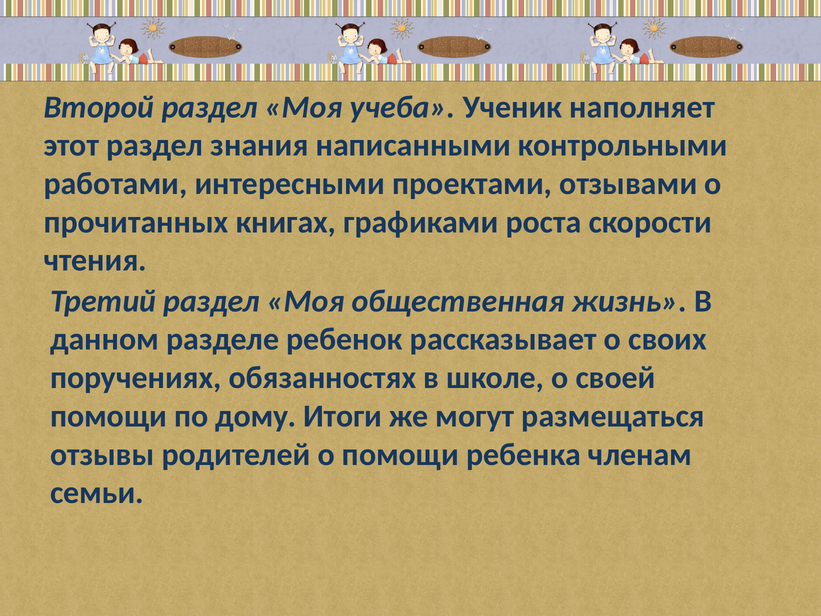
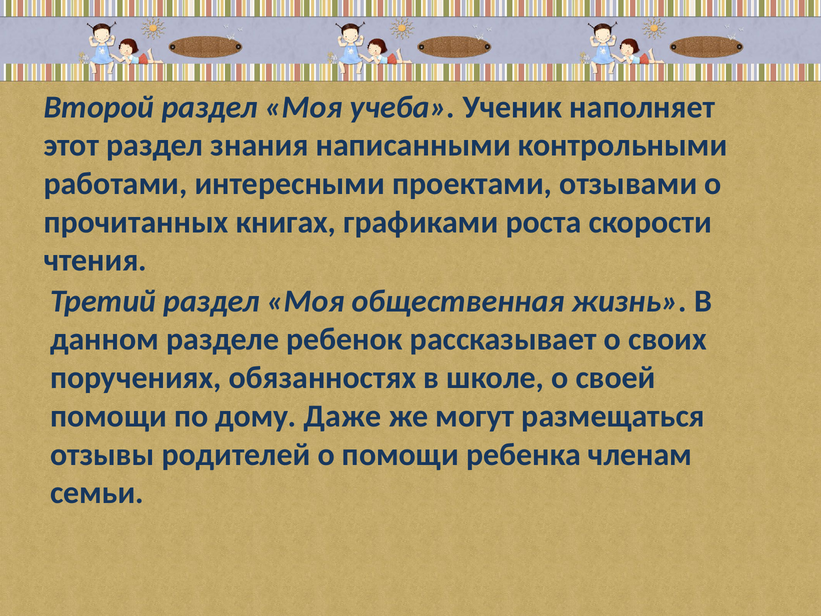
Итоги: Итоги -> Даже (343, 416)
